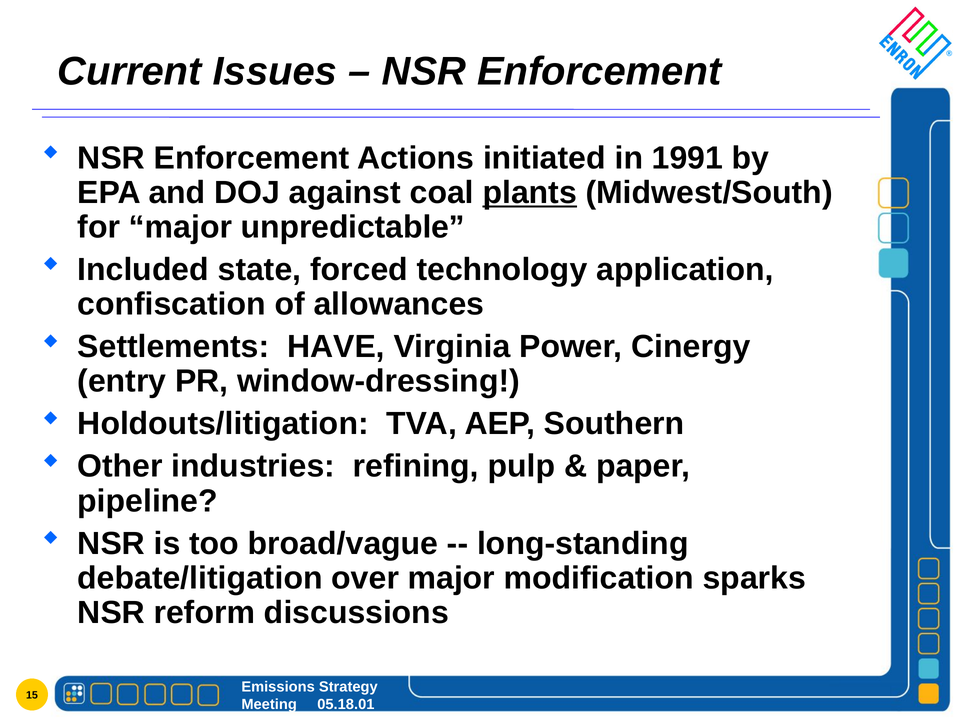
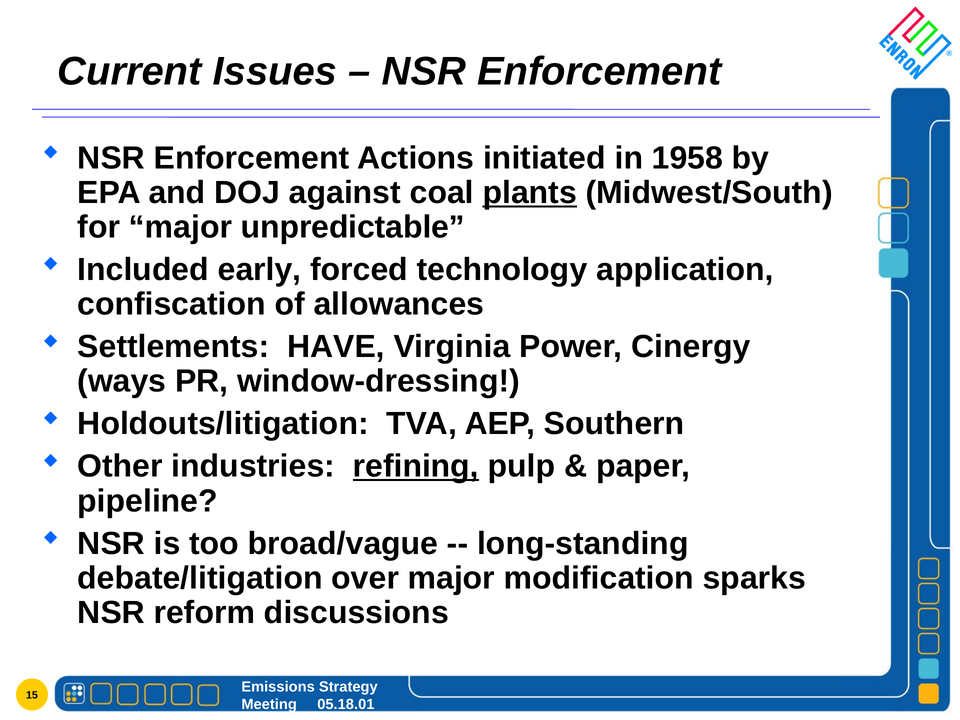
1991: 1991 -> 1958 (687, 158)
state: state -> early (259, 270)
entry: entry -> ways (122, 381)
refining underline: none -> present (416, 466)
